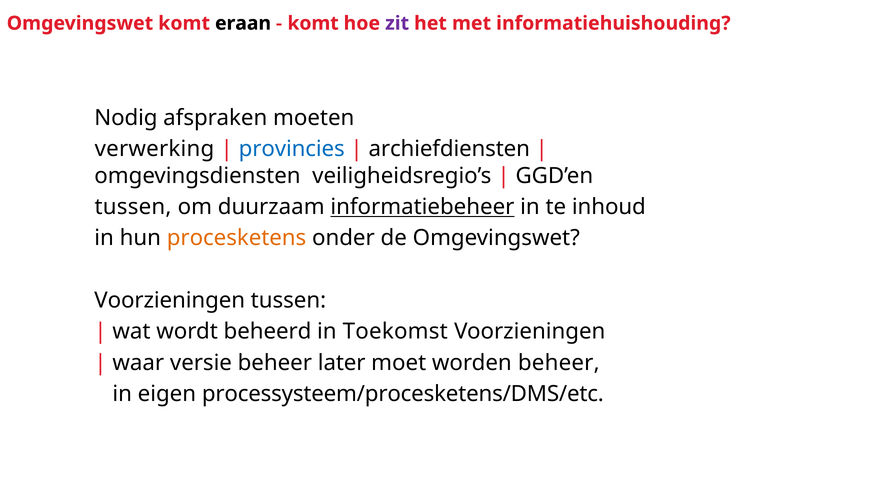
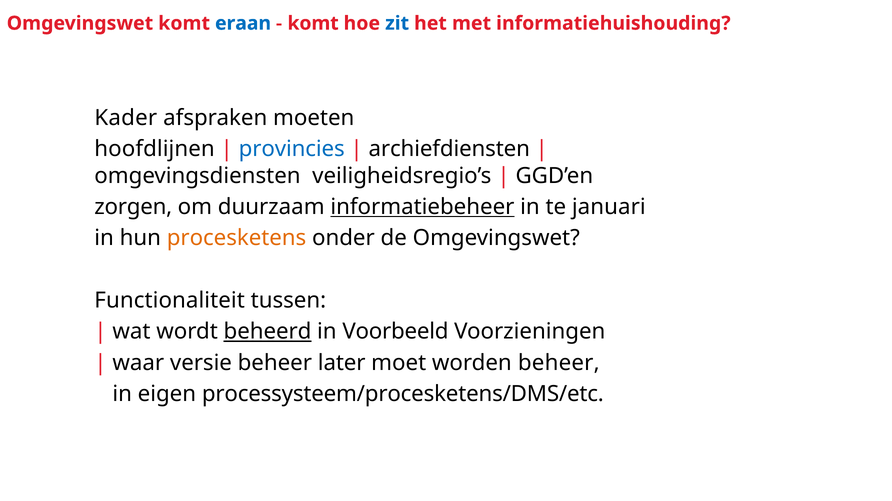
eraan colour: black -> blue (243, 23)
zit colour: purple -> blue (397, 23)
Nodig: Nodig -> Kader (126, 118)
verwerking: verwerking -> hoofdlijnen (155, 149)
tussen: tussen -> zorgen (133, 207)
inhoud: inhoud -> januari (609, 207)
Voorzieningen: Voorzieningen -> Functionaliteit (170, 301)
beheerd underline: none -> present (268, 332)
Toekomst: Toekomst -> Voorbeeld (395, 332)
